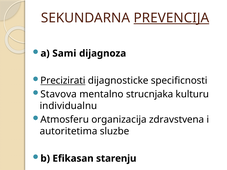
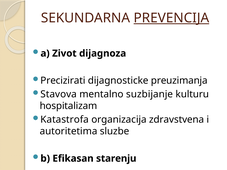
Sami: Sami -> Zivot (64, 53)
Precizirati underline: present -> none (63, 81)
specificnosti: specificnosti -> preuzimanja (179, 81)
strucnjaka: strucnjaka -> suzbijanje (150, 94)
individualnu: individualnu -> hospitalizam (68, 106)
Atmosferu: Atmosferu -> Katastrofa (65, 120)
